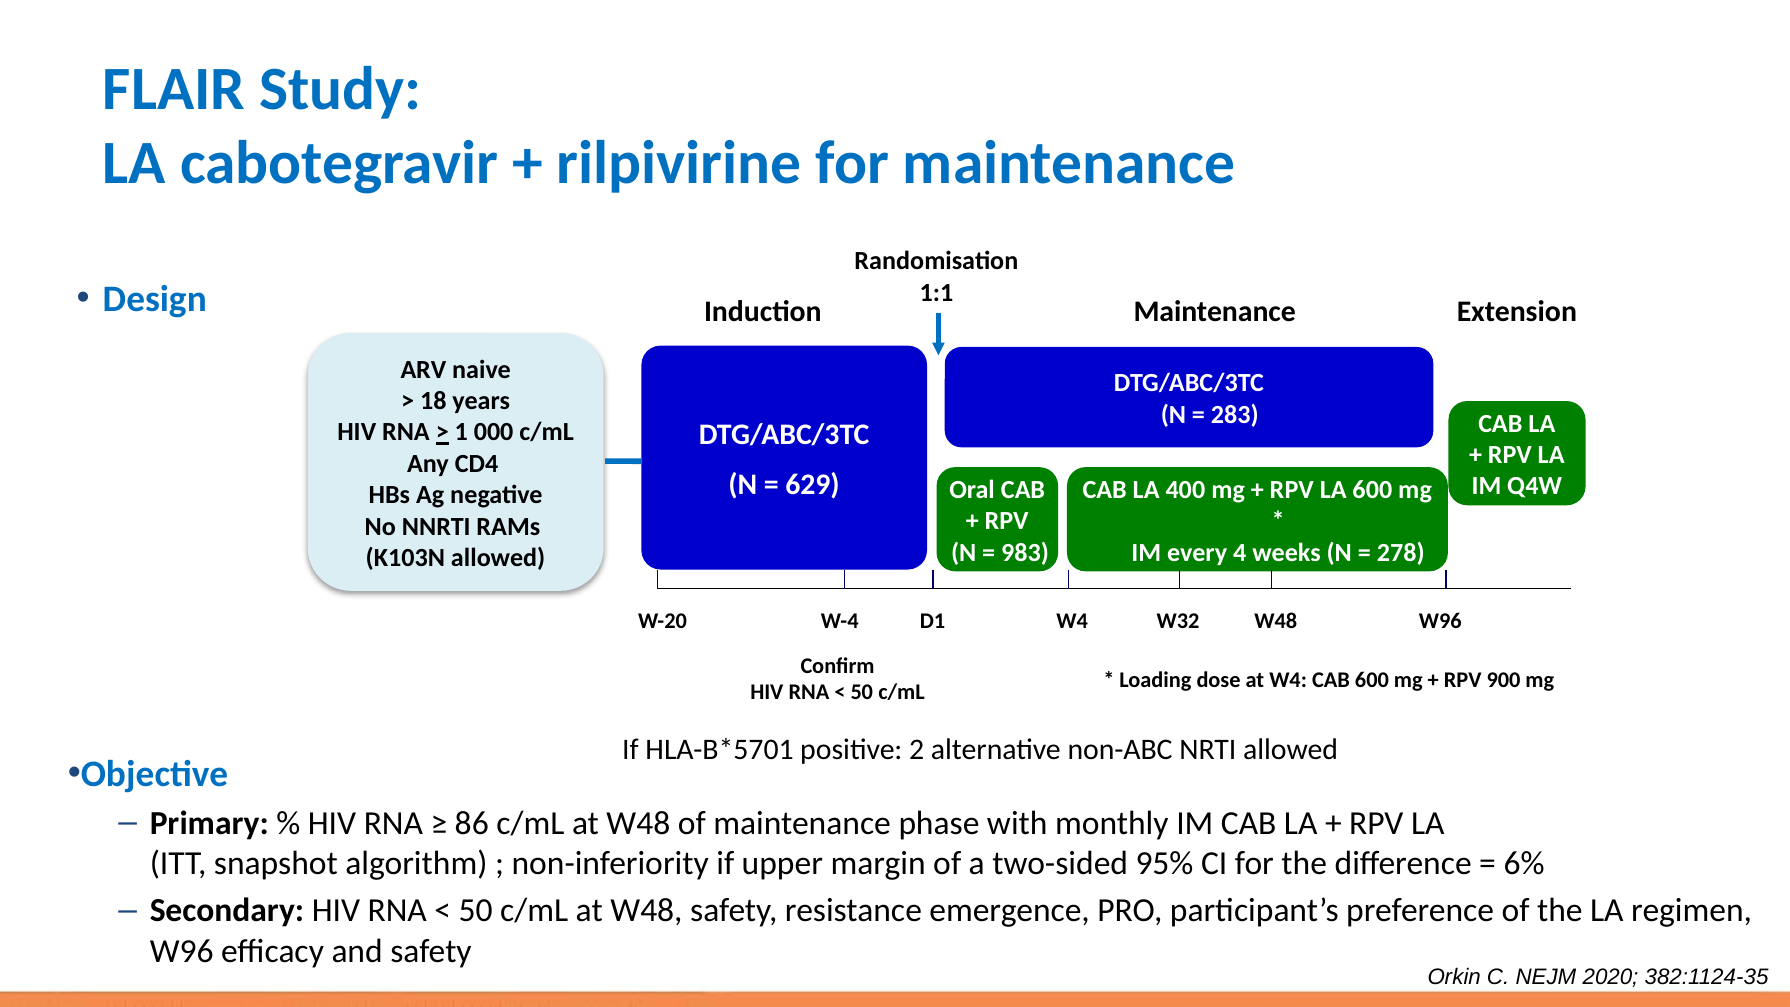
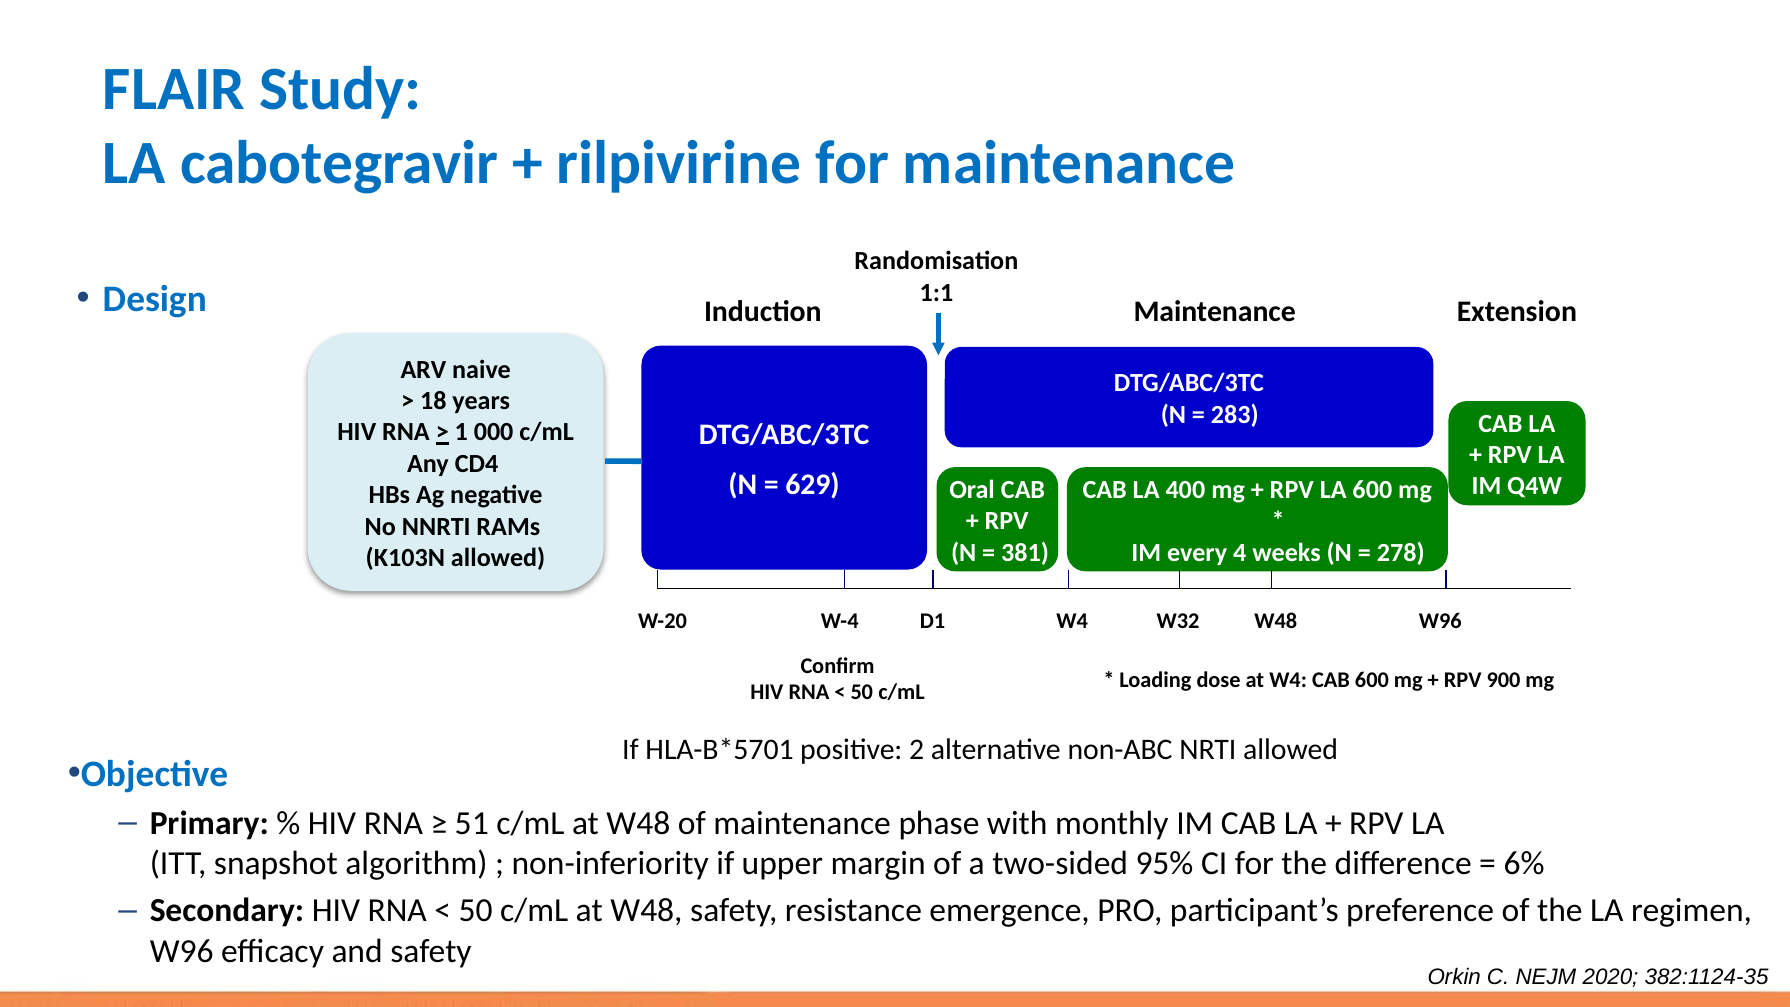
983: 983 -> 381 (1025, 552)
86: 86 -> 51 (472, 823)
